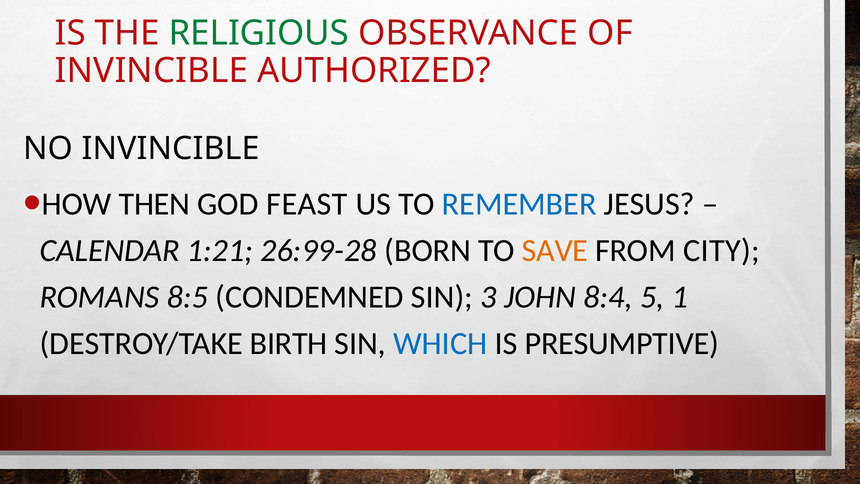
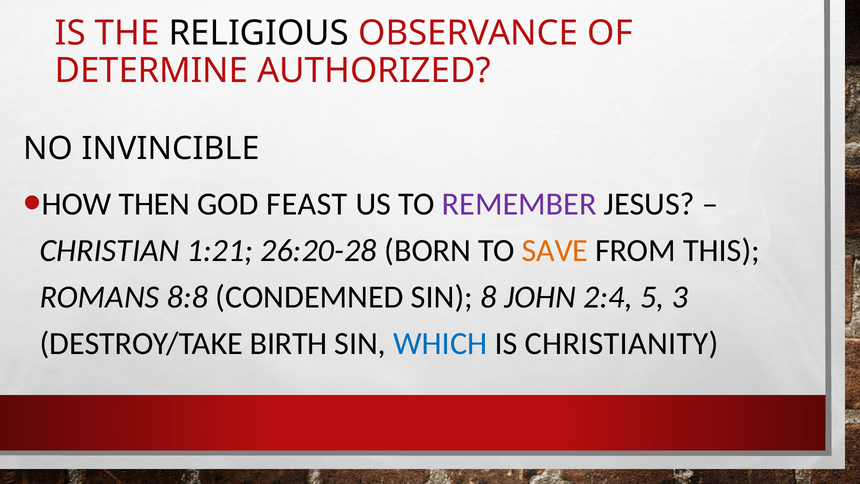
RELIGIOUS colour: green -> black (259, 33)
INVINCIBLE: INVINCIBLE -> DETERMINE (152, 71)
REMEMBER colour: blue -> purple (519, 204)
CALENDAR: CALENDAR -> CHRISTIAN (110, 250)
26:99-28: 26:99-28 -> 26:20-28 (318, 250)
CITY: CITY -> THIS (722, 250)
8:5: 8:5 -> 8:8 (187, 297)
3: 3 -> 8 (489, 297)
8:4: 8:4 -> 2:4 (608, 297)
1: 1 -> 3 (680, 297)
PRESUMPTIVE: PRESUMPTIVE -> CHRISTIANITY (622, 343)
